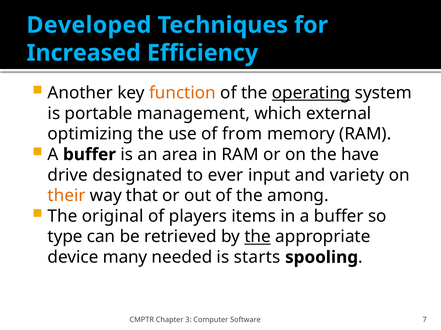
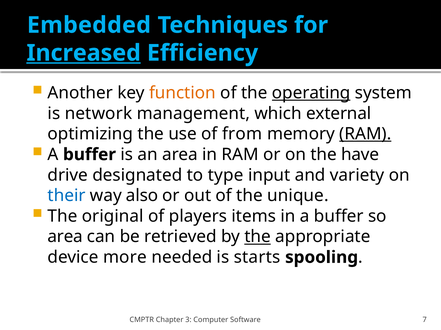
Developed: Developed -> Embedded (89, 25)
Increased underline: none -> present (84, 53)
portable: portable -> network (98, 114)
RAM underline: none -> present (365, 134)
ever: ever -> type (226, 175)
their colour: orange -> blue (67, 196)
that: that -> also (142, 196)
among: among -> unique (298, 196)
type: type -> area (65, 237)
many: many -> more (125, 258)
